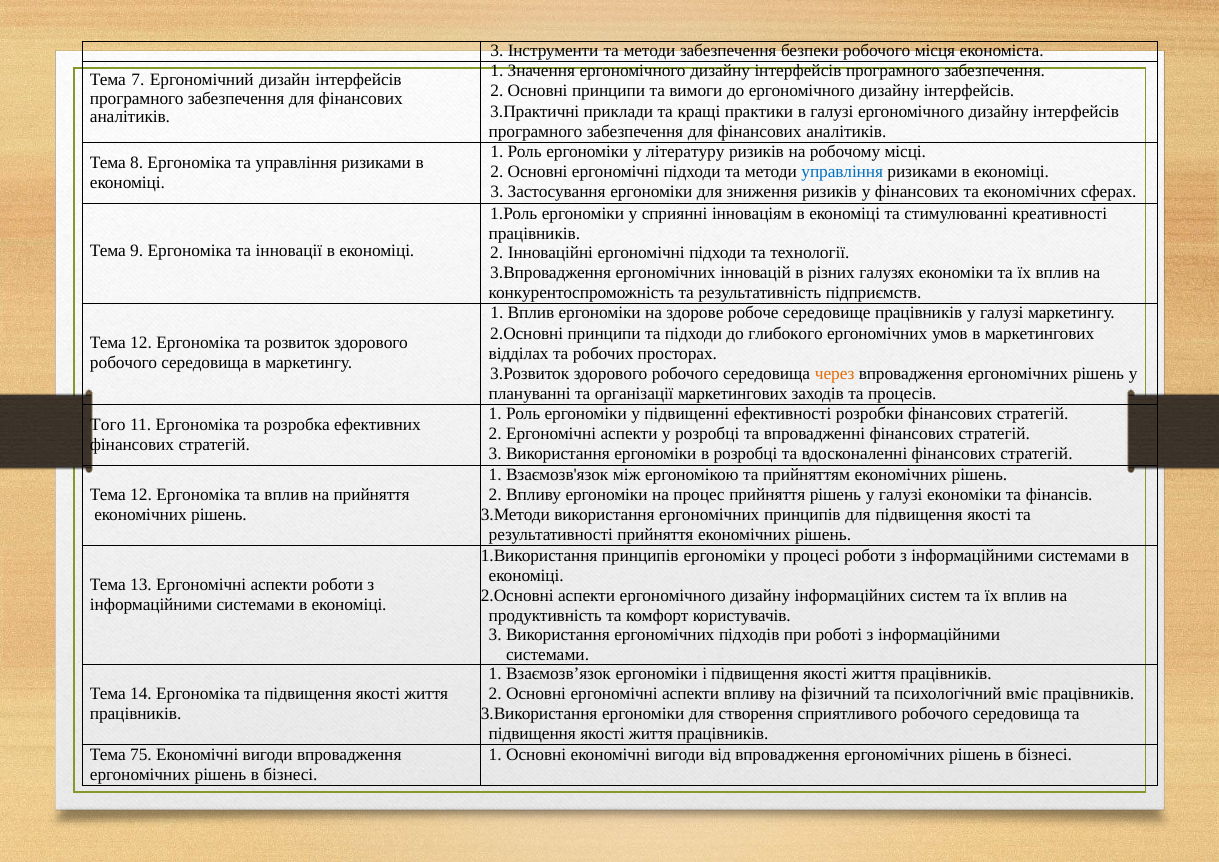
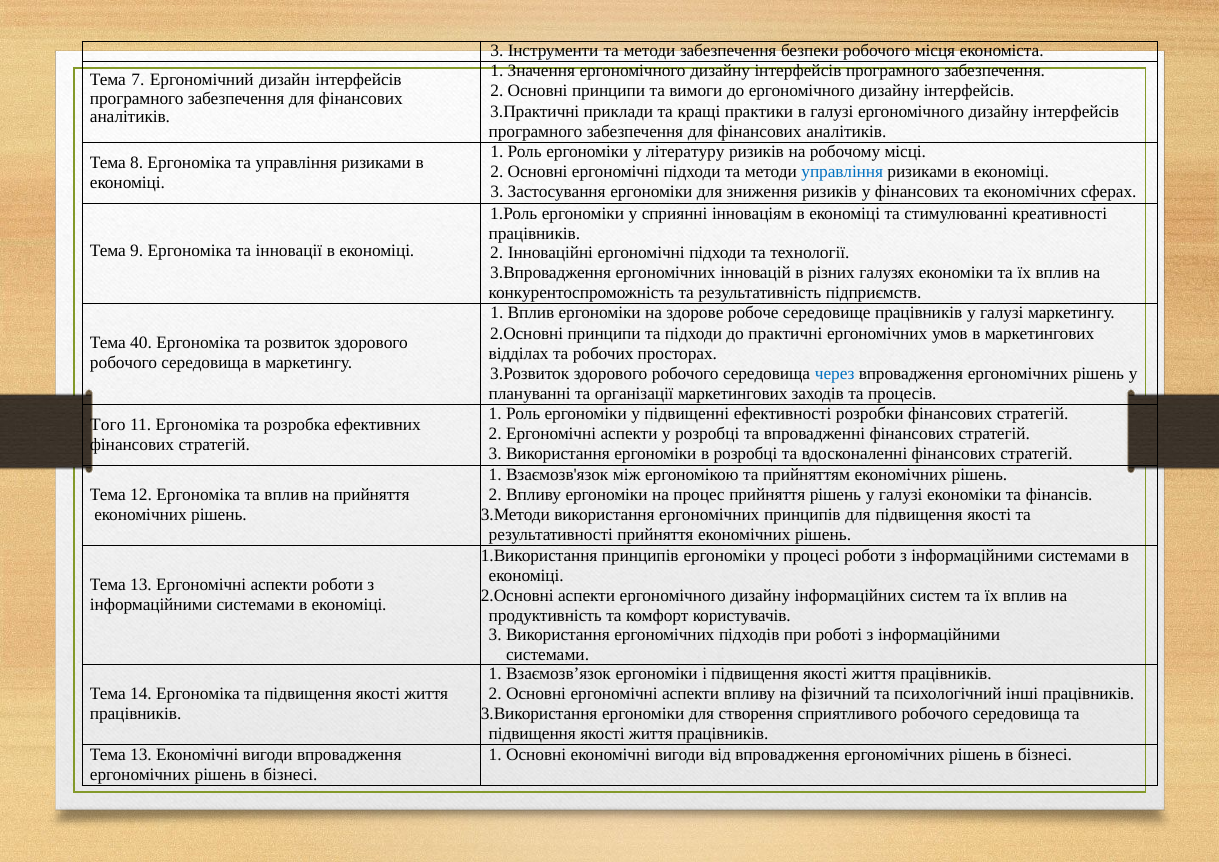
глибокого: глибокого -> практичні (785, 334)
12: 12 -> 40 (141, 343)
через colour: orange -> blue (835, 374)
вміє: вміє -> інші (1022, 693)
75: 75 -> 13 (141, 755)
